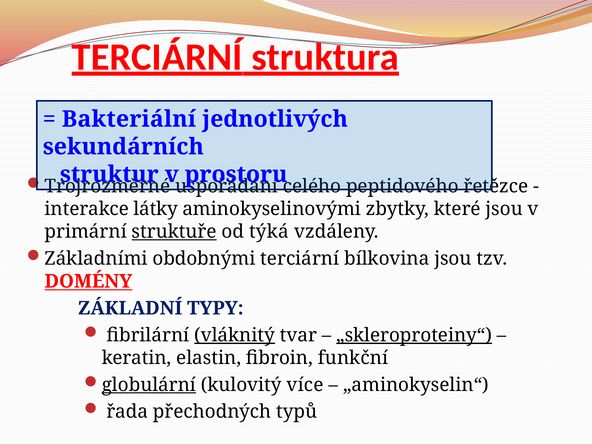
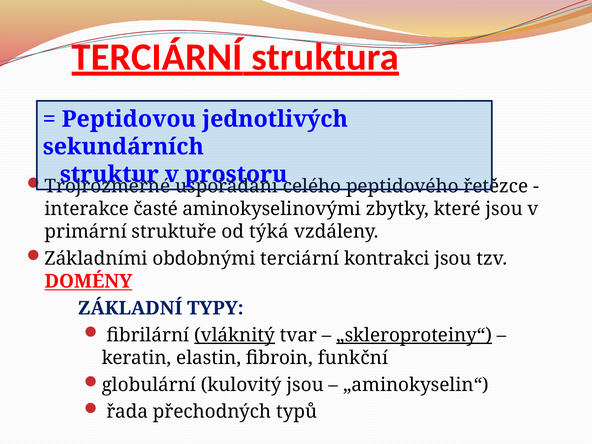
Bakteriální: Bakteriální -> Peptidovou (129, 119)
látky: látky -> časté (156, 209)
struktuře underline: present -> none (174, 232)
bílkovina: bílkovina -> kontrakci (387, 259)
globulární underline: present -> none (149, 385)
kulovitý více: více -> jsou (305, 385)
